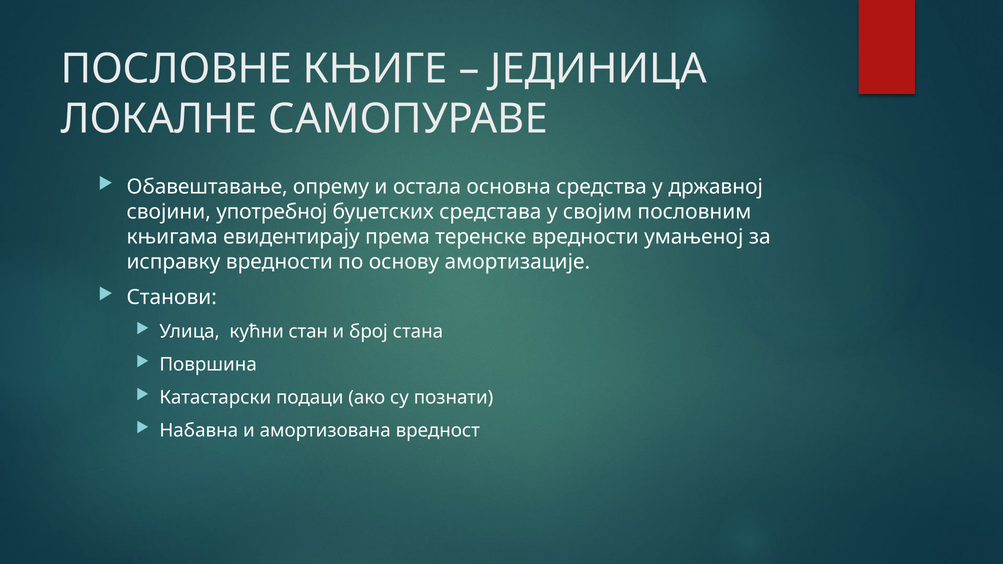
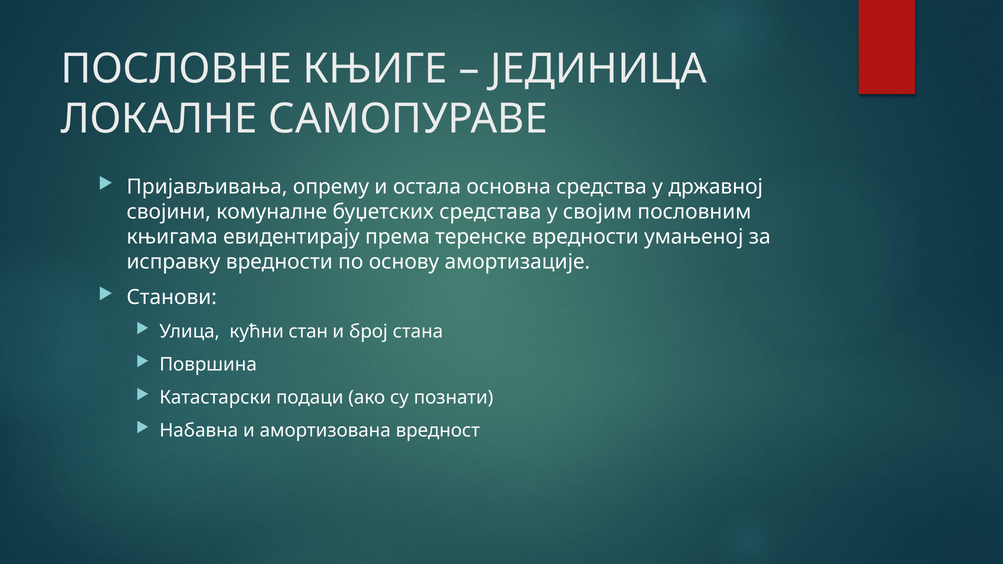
Обавештавање: Обавештавање -> Пријављивања (207, 187)
употребној: употребној -> комуналне (272, 212)
